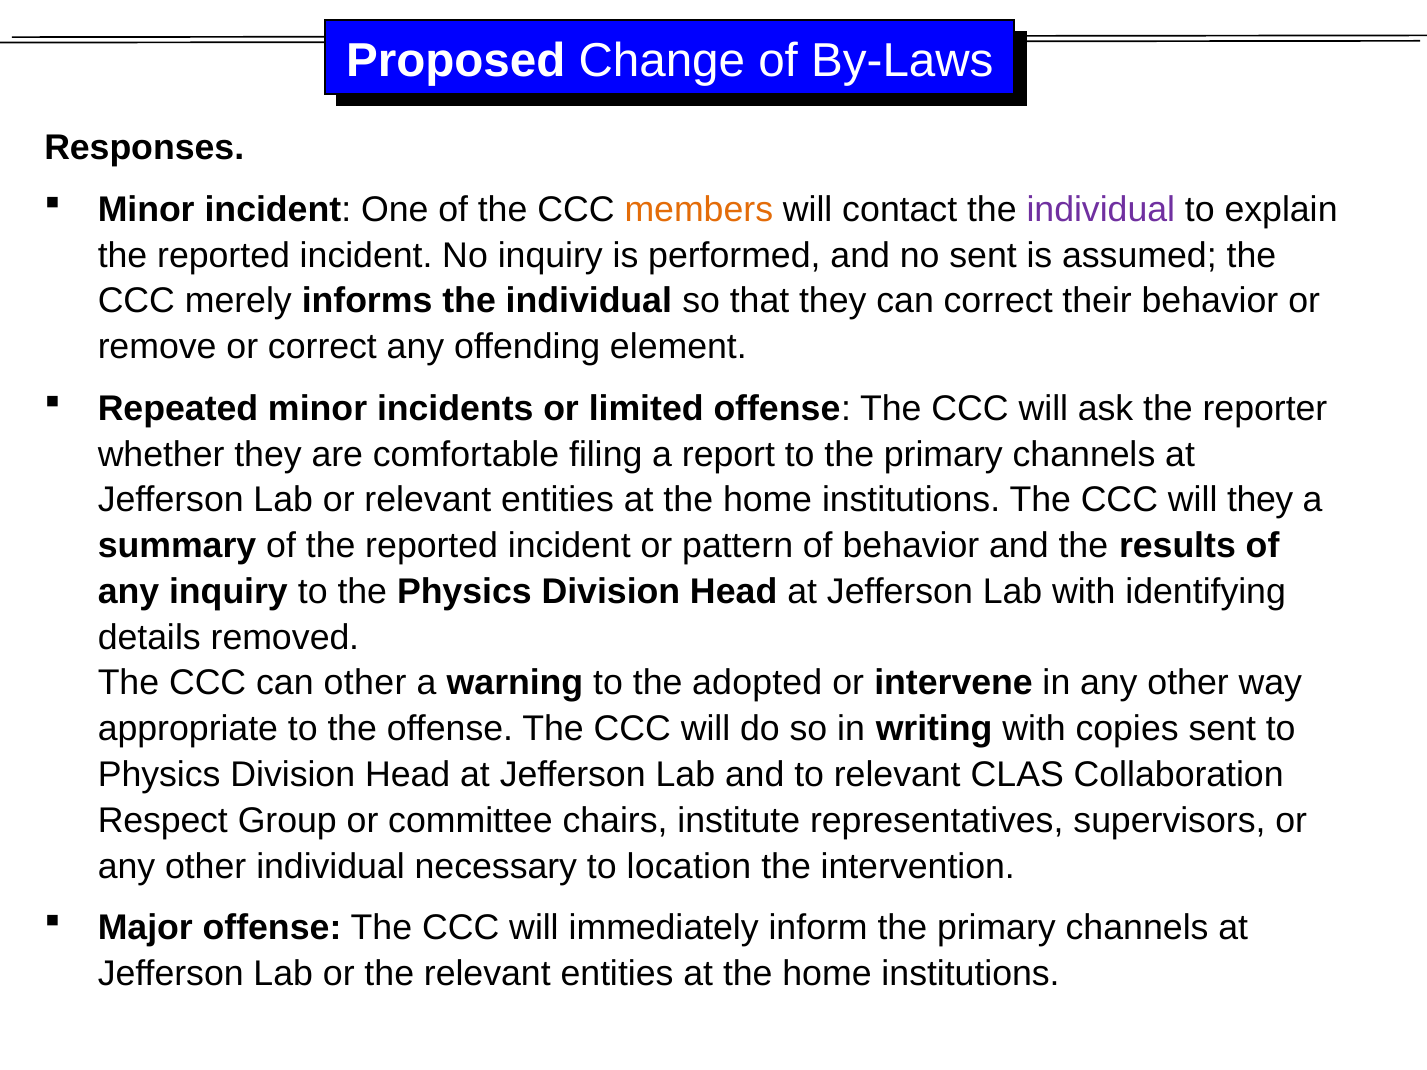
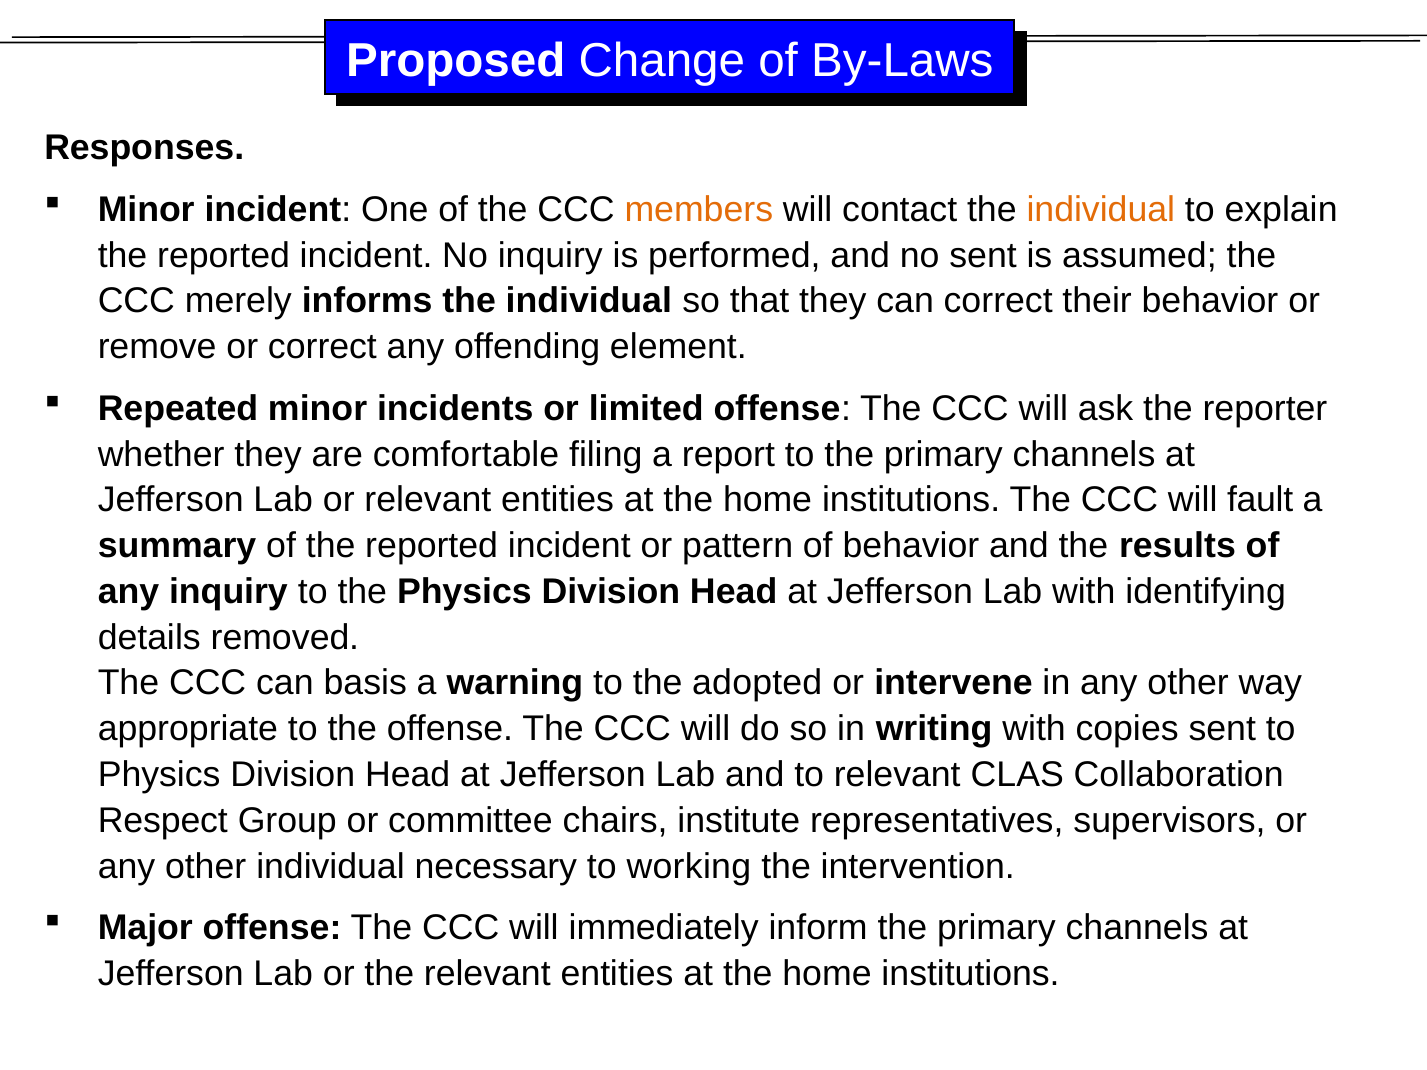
individual colour: purple -> orange (1101, 210)
will they: they -> fault (1260, 500)
can other: other -> basis (365, 683)
location: location -> working (689, 866)
